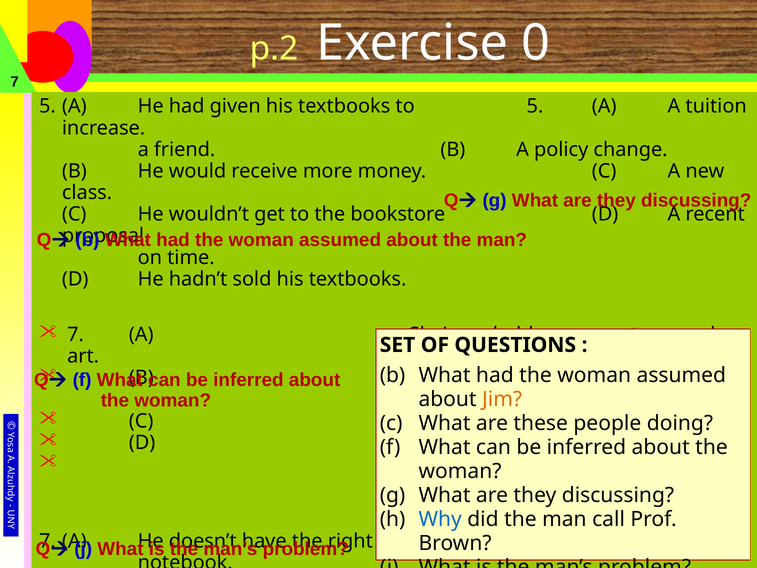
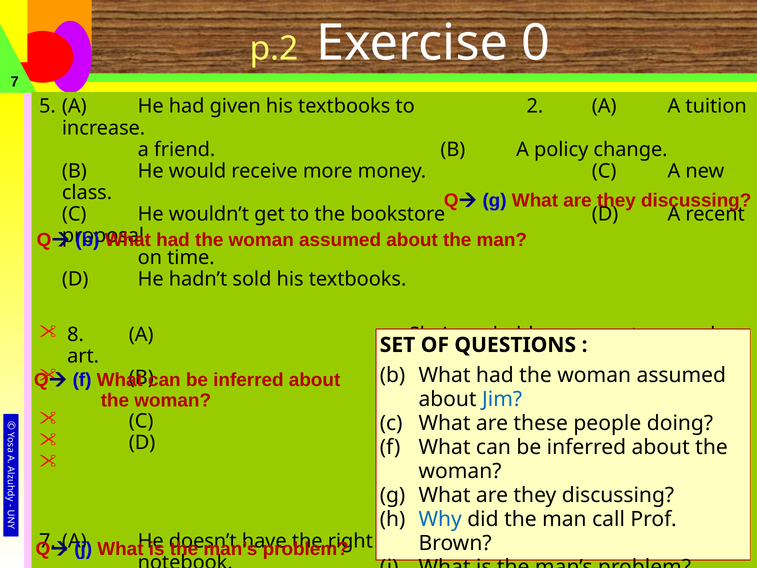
to 5: 5 -> 2 (535, 106)
7: 7 -> 8 (76, 335)
Jim colour: orange -> blue (502, 399)
